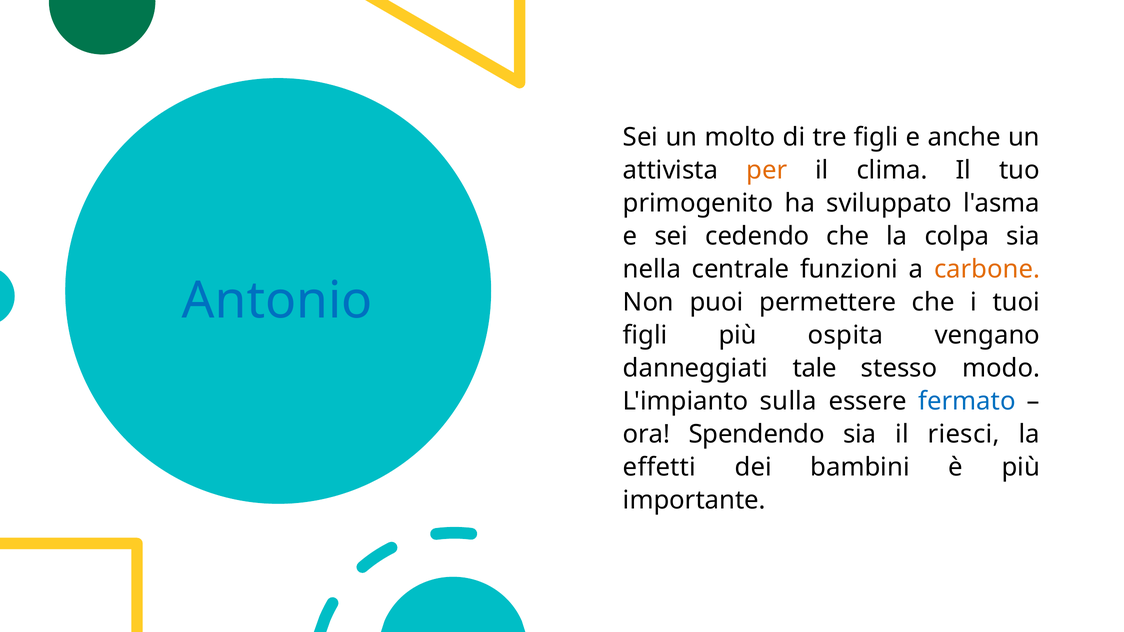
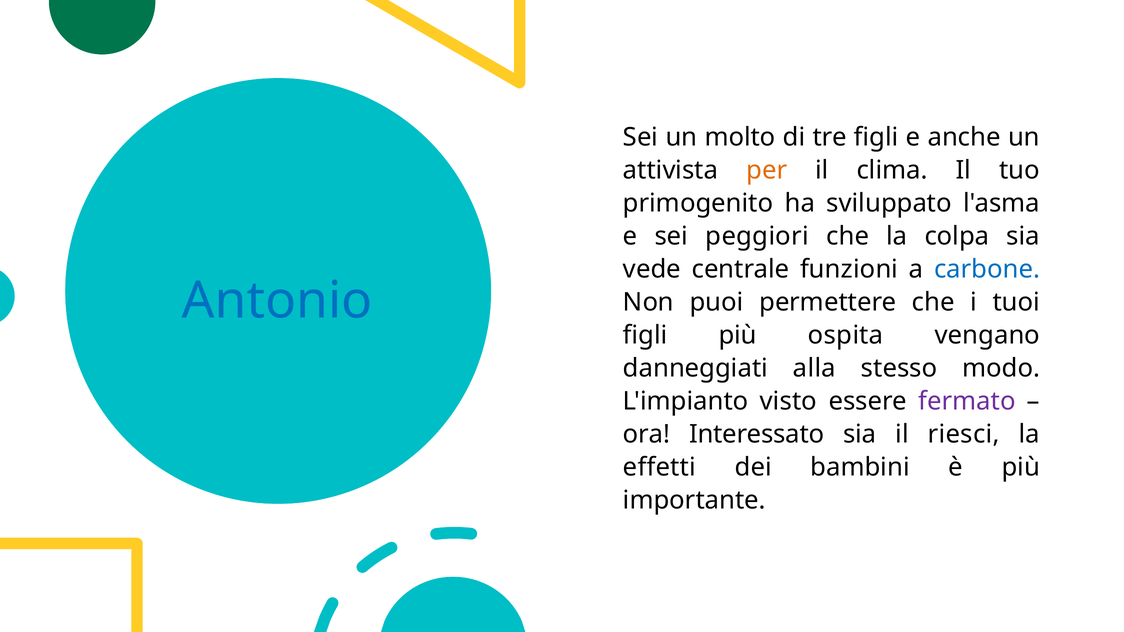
cedendo: cedendo -> peggiori (757, 236)
nella: nella -> vede (652, 269)
carbone colour: orange -> blue (987, 269)
tale: tale -> alla (814, 369)
sulla: sulla -> visto (788, 402)
fermato colour: blue -> purple (967, 402)
Spendendo: Spendendo -> Interessato (757, 435)
